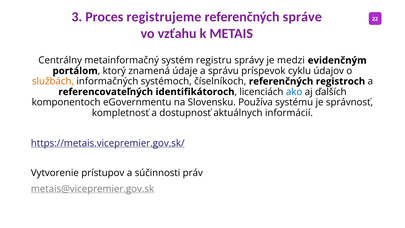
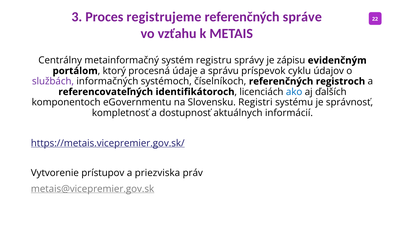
medzi: medzi -> zápisu (291, 60)
znamená: znamená -> procesná (149, 71)
službách colour: orange -> purple (53, 81)
Používa: Používa -> Registri (255, 102)
súčinnosti: súčinnosti -> priezviska (157, 173)
